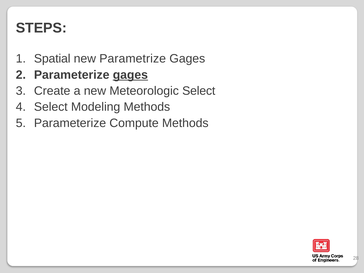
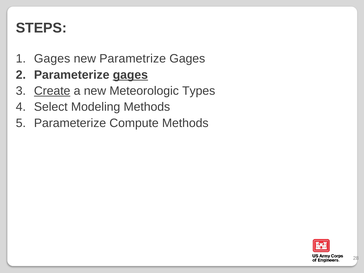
Spatial: Spatial -> Gages (52, 59)
Create underline: none -> present (52, 91)
Meteorologic Select: Select -> Types (199, 91)
